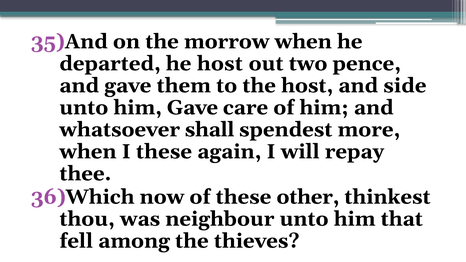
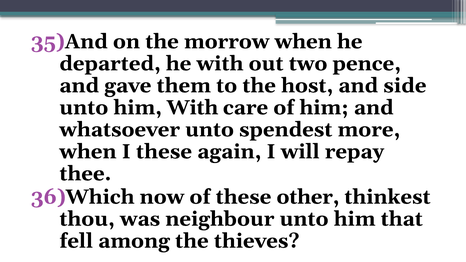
he host: host -> with (220, 64)
him Gave: Gave -> With (192, 108)
whatsoever shall: shall -> unto (210, 130)
